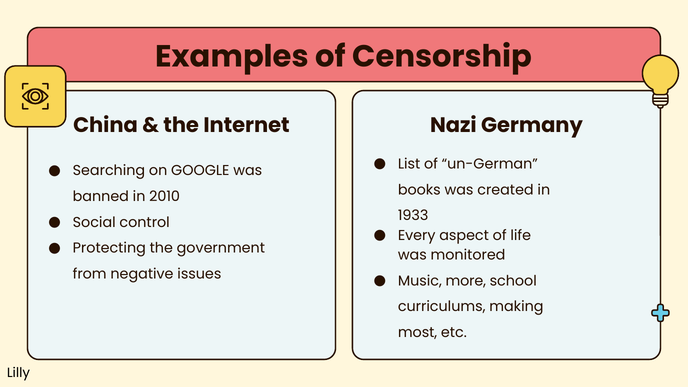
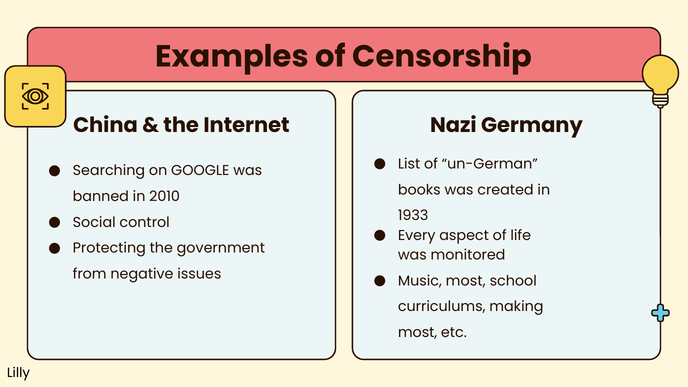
Music more: more -> most (466, 281)
